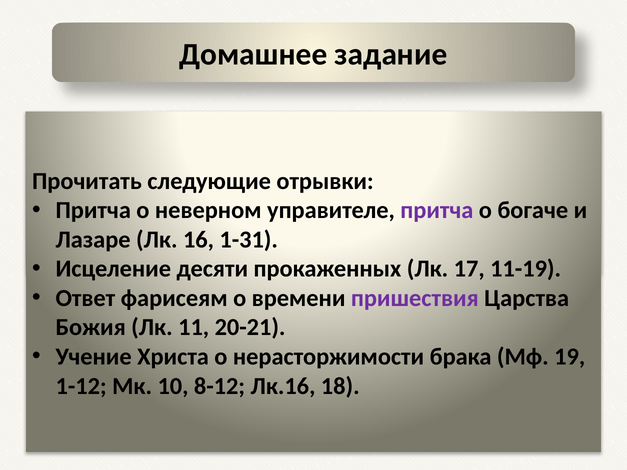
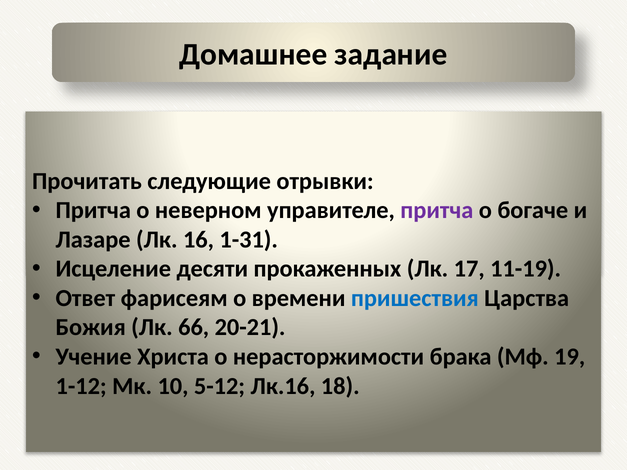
пришествия colour: purple -> blue (415, 298)
11: 11 -> 66 (194, 328)
8-12: 8-12 -> 5-12 (220, 386)
